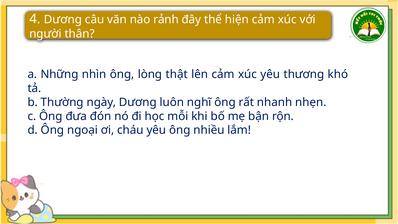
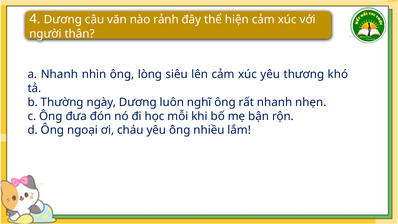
a Những: Những -> Nhanh (59, 74)
thật: thật -> siêu (177, 74)
